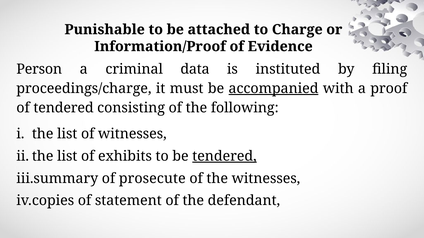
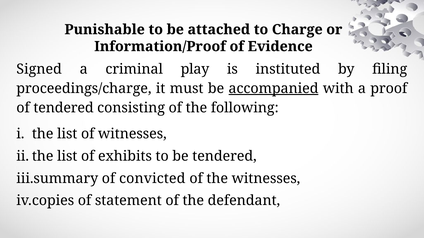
Person: Person -> Signed (39, 69)
data: data -> play (195, 69)
tendered underline: present -> none (224, 156)
prosecute: prosecute -> convicted (152, 179)
